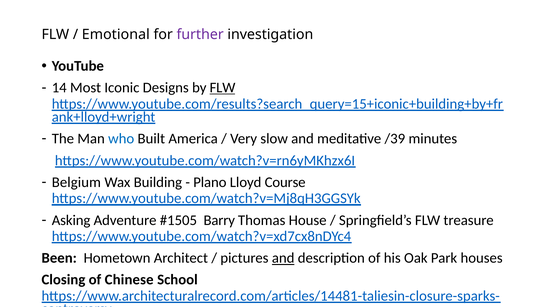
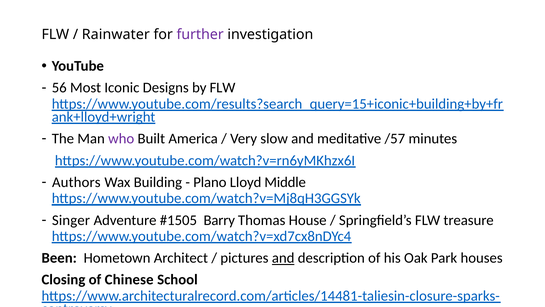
Emotional: Emotional -> Rainwater (116, 35)
14: 14 -> 56 (59, 88)
FLW underline: present -> none (222, 88)
who colour: blue -> purple (121, 138)
/39: /39 -> /57 (395, 138)
Belgium: Belgium -> Authors (76, 182)
Course: Course -> Middle (285, 182)
Asking: Asking -> Singer (71, 220)
